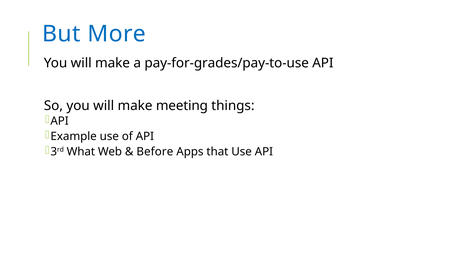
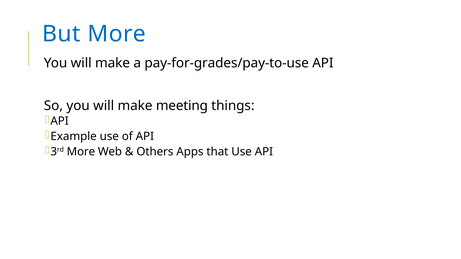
3rd What: What -> More (81, 152)
Before: Before -> Others (155, 152)
